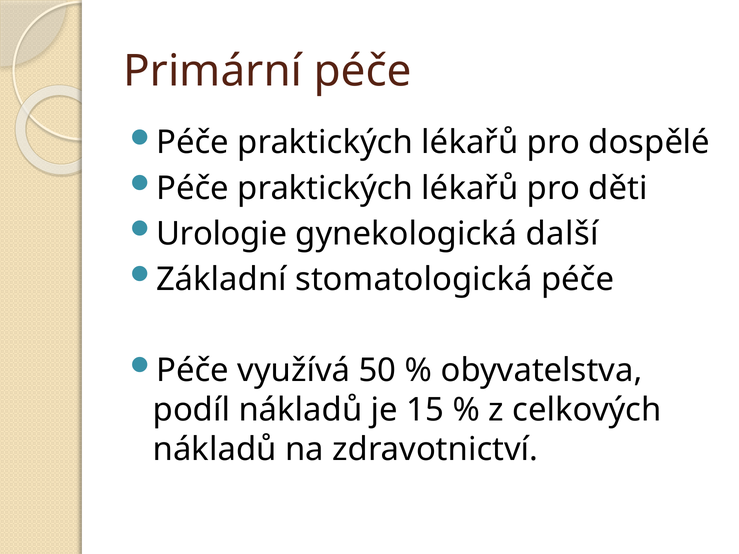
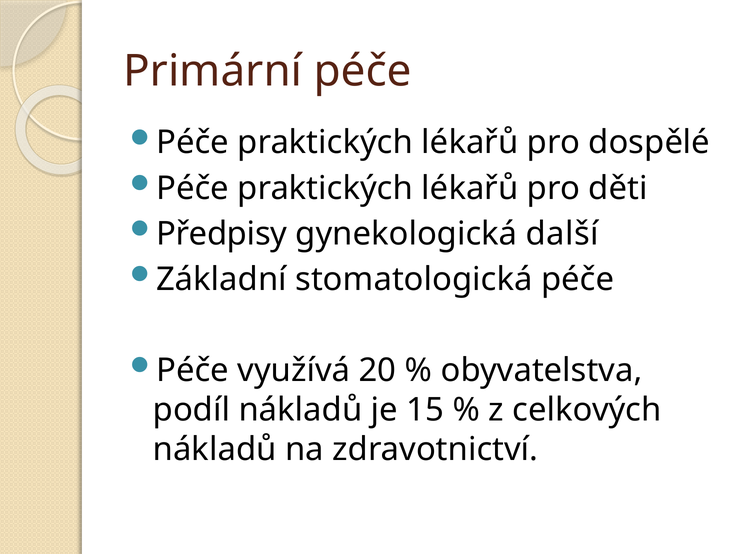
Urologie: Urologie -> Předpisy (222, 234)
50: 50 -> 20 (377, 371)
